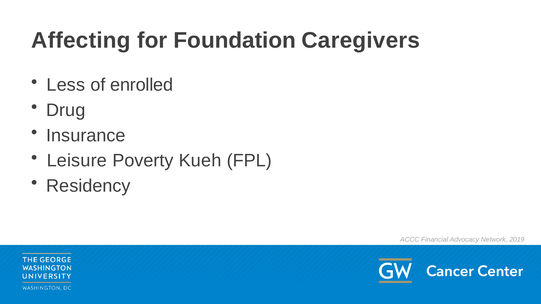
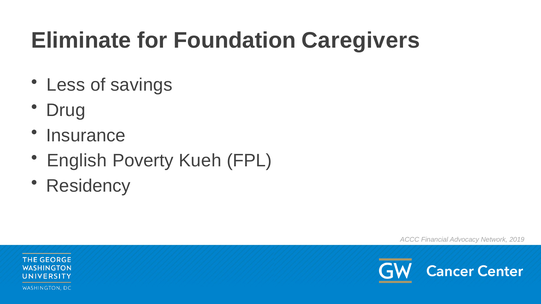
Affecting: Affecting -> Eliminate (81, 40)
enrolled: enrolled -> savings (141, 85)
Leisure: Leisure -> English (77, 161)
